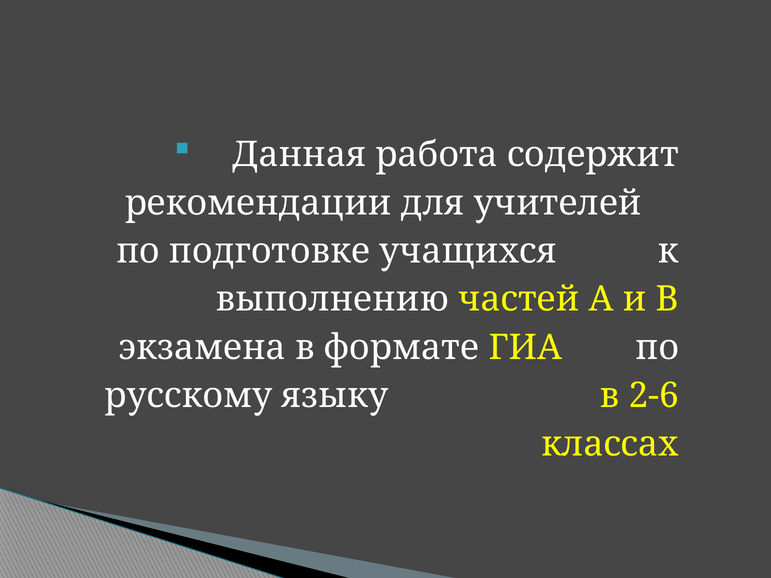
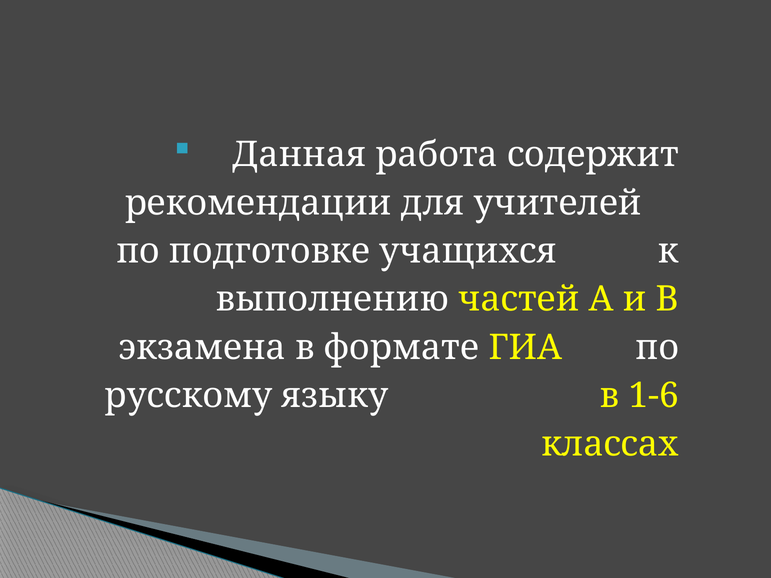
2-6: 2-6 -> 1-6 (654, 396)
